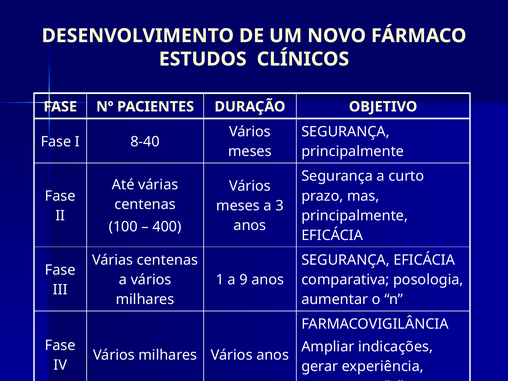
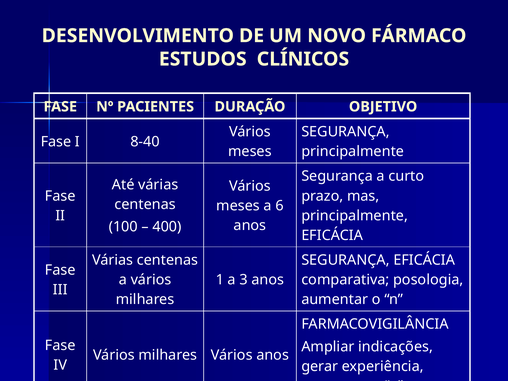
3: 3 -> 6 (280, 206)
9: 9 -> 3 (244, 280)
